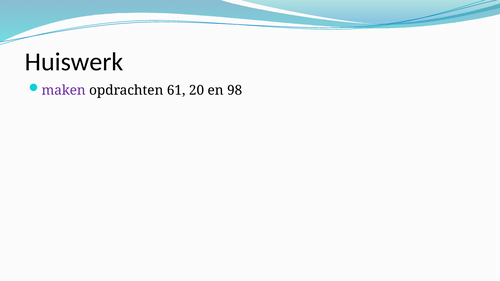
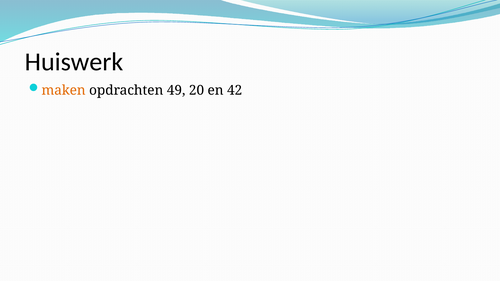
maken colour: purple -> orange (64, 90)
61: 61 -> 49 (176, 90)
98: 98 -> 42 (235, 90)
